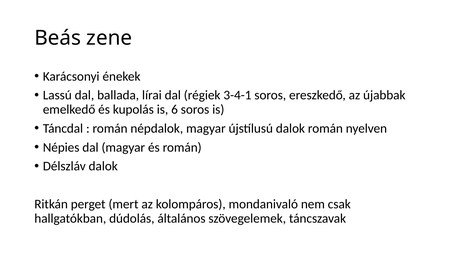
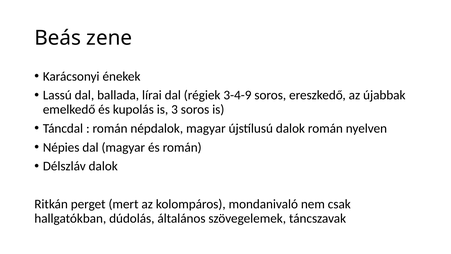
3-4-1: 3-4-1 -> 3-4-9 (237, 95)
6: 6 -> 3 (175, 109)
